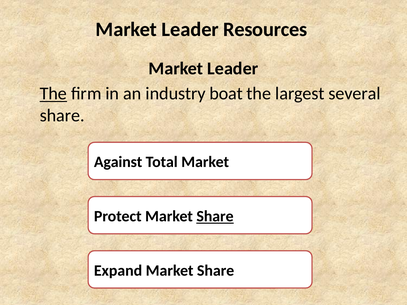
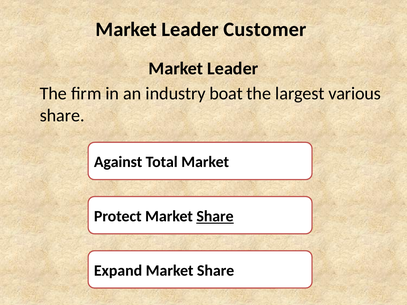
Resources: Resources -> Customer (265, 30)
The underline: present -> none (53, 94)
several: several -> various (355, 94)
